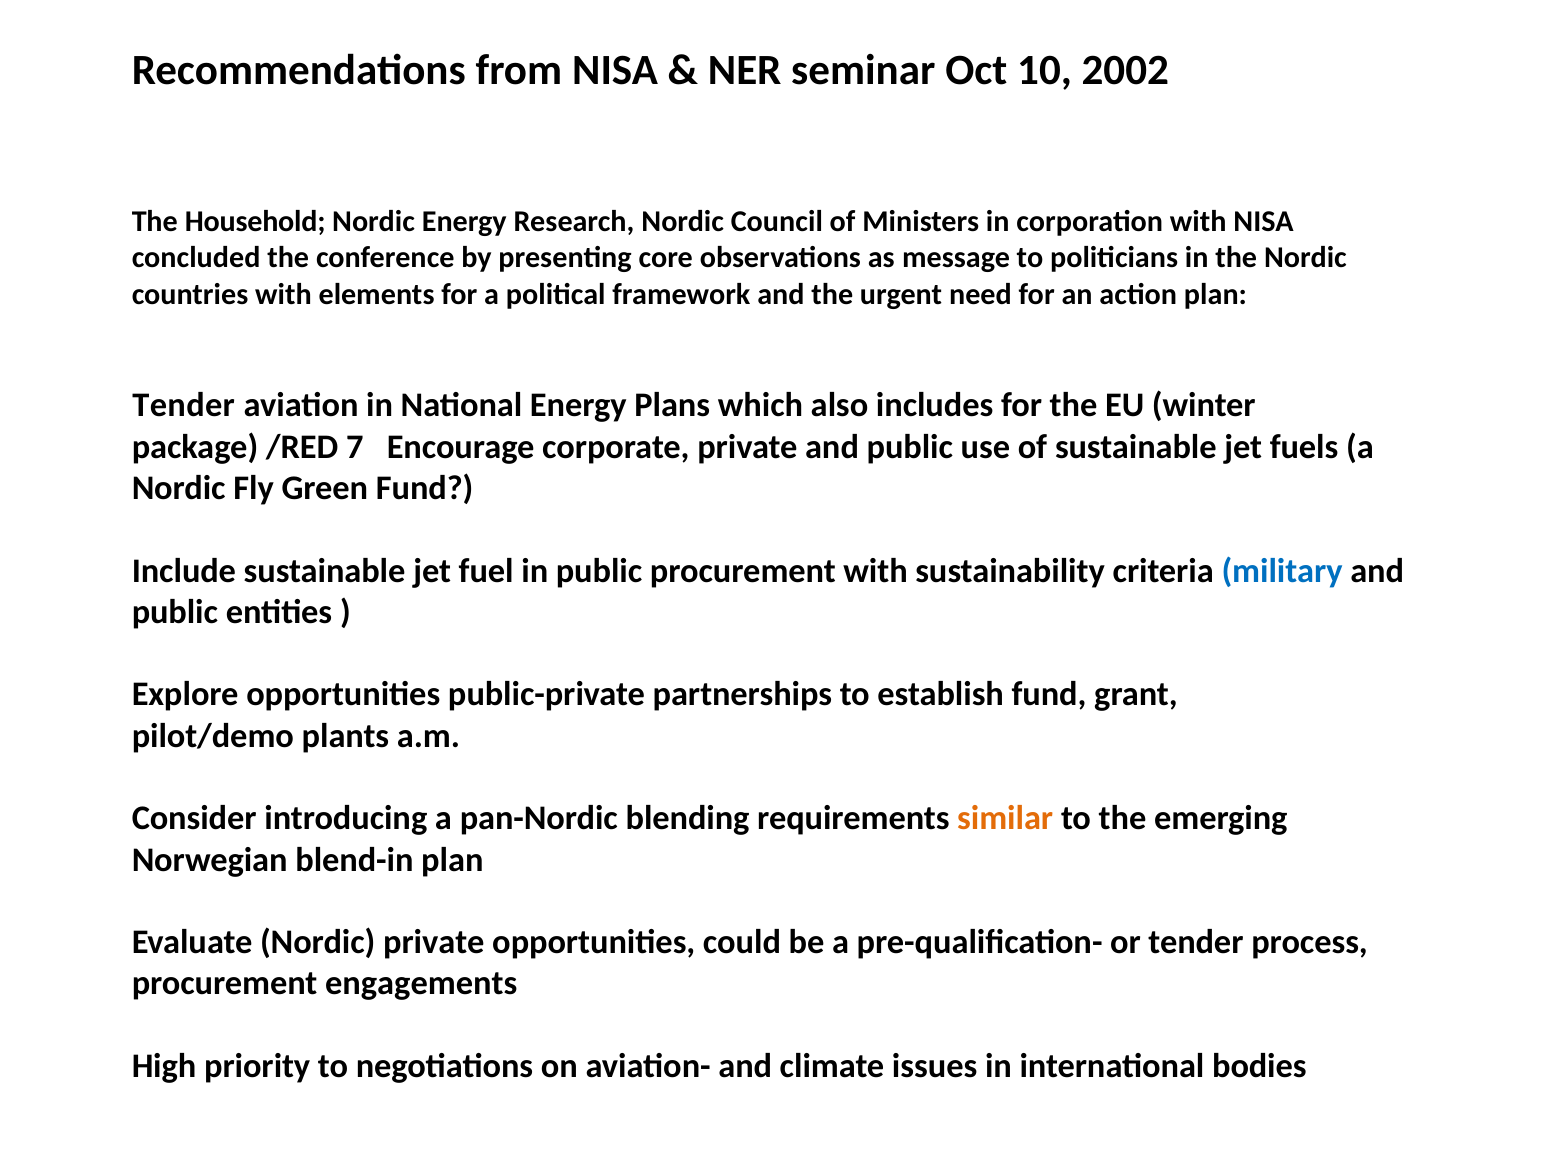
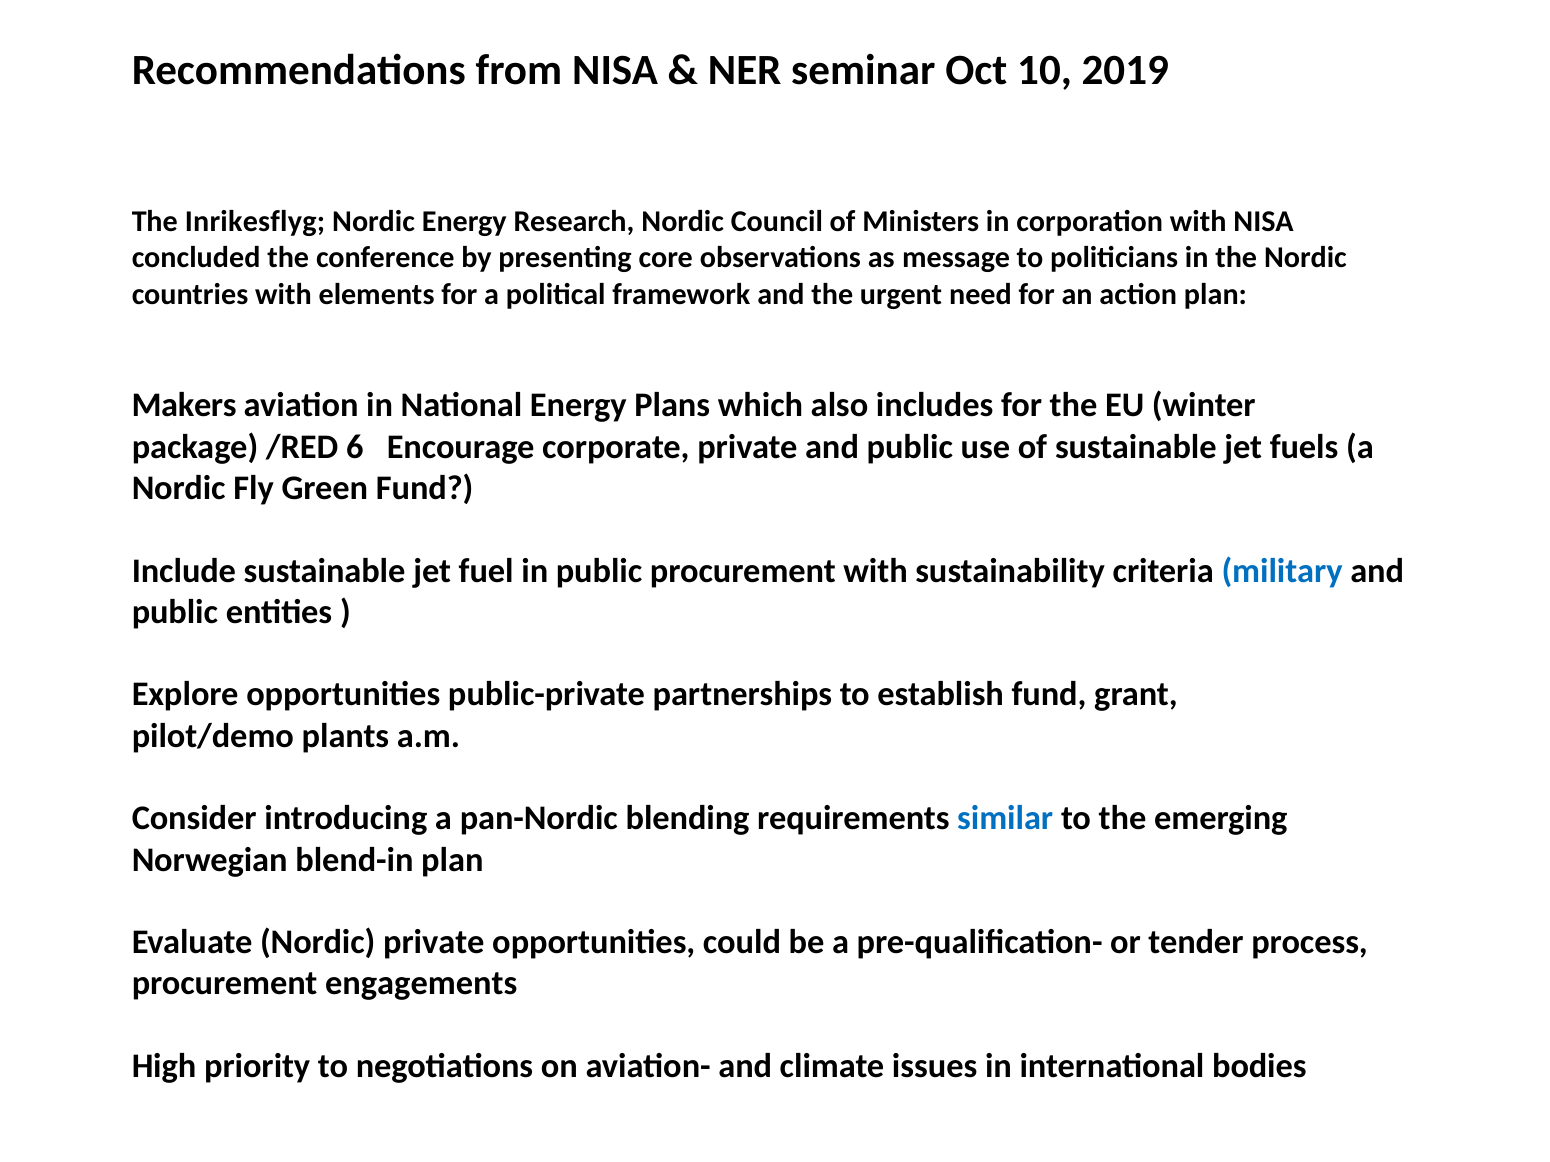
2002: 2002 -> 2019 (1125, 70)
Household: Household -> Inrikesflyg (255, 222)
Tender: Tender -> Makers (184, 406)
7: 7 -> 6 (355, 447)
similar colour: orange -> blue (1005, 819)
